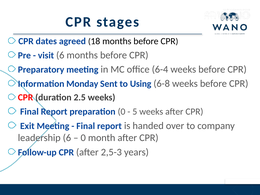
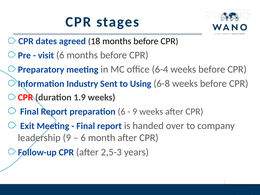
Monday: Monday -> Industry (82, 84)
2.5: 2.5 -> 1.9 (80, 97)
preparation 0: 0 -> 6 (122, 112)
5: 5 -> 9 (135, 112)
leadership 6: 6 -> 9 (67, 138)
0: 0 -> 6 (83, 138)
